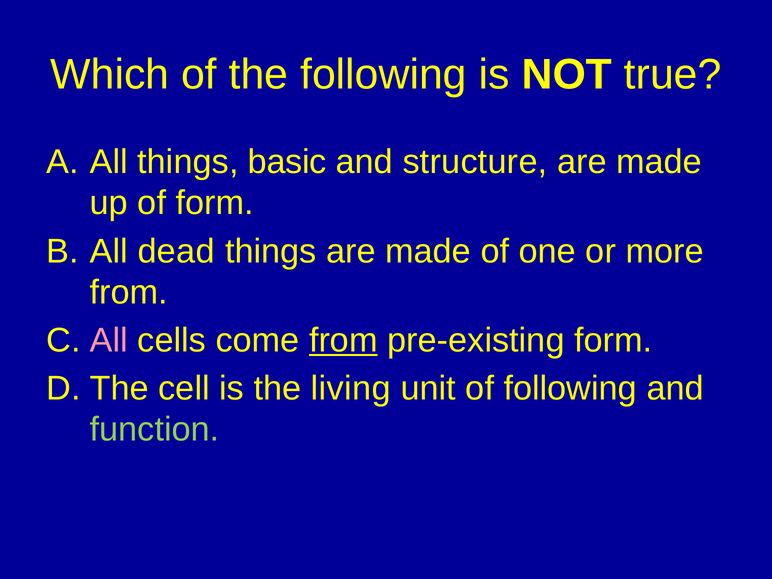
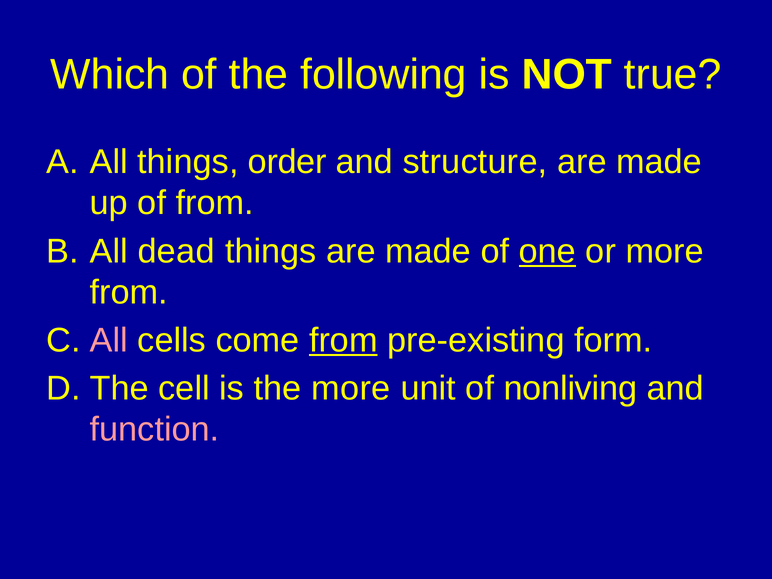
basic: basic -> order (287, 162)
of form: form -> from (215, 203)
one underline: none -> present (547, 251)
the living: living -> more (351, 388)
of following: following -> nonliving (570, 388)
function colour: light green -> pink (155, 430)
